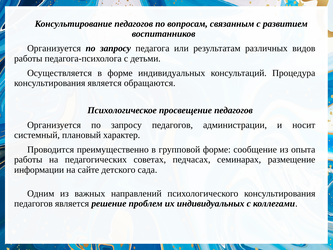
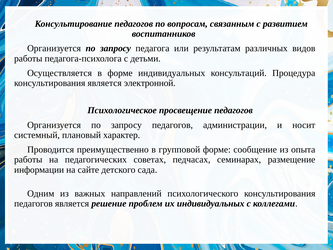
обращаются: обращаются -> электронной (150, 83)
